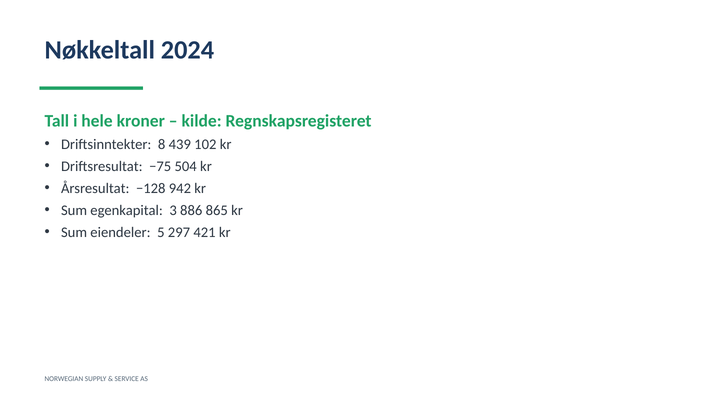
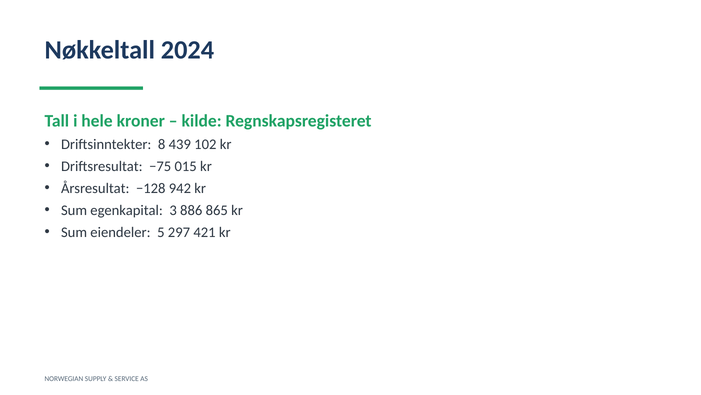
504: 504 -> 015 (186, 166)
